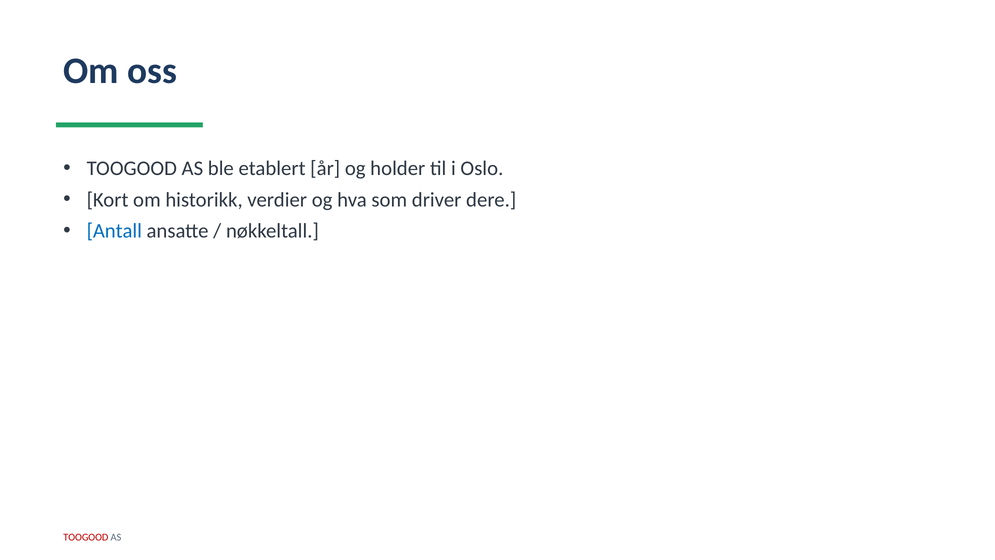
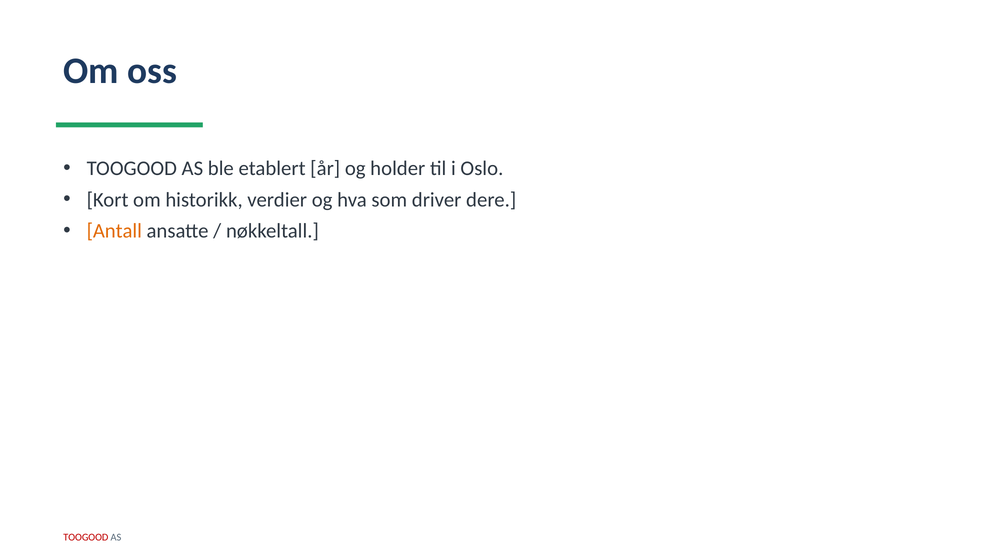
Antall colour: blue -> orange (114, 231)
